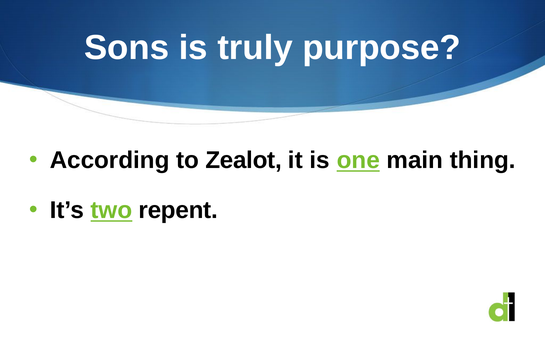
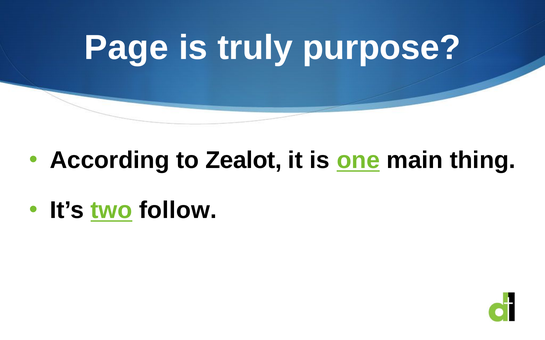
Sons: Sons -> Page (126, 48)
repent: repent -> follow (178, 211)
